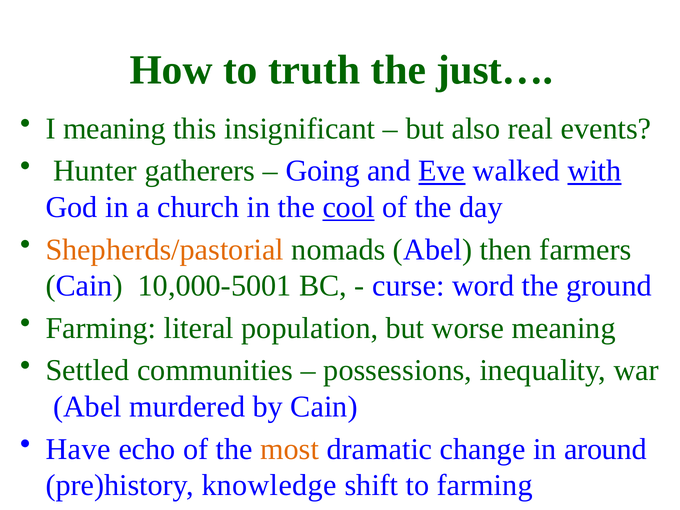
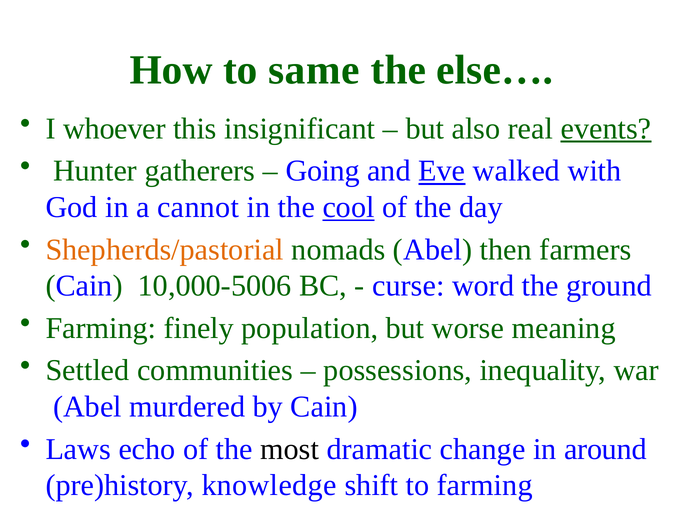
truth: truth -> same (314, 70)
just…: just… -> else… (495, 70)
I meaning: meaning -> whoever (114, 129)
events underline: none -> present (606, 129)
with underline: present -> none (595, 171)
church: church -> cannot (198, 207)
10,000-5001: 10,000-5001 -> 10,000-5006 (215, 286)
literal: literal -> finely (199, 328)
Have: Have -> Laws (78, 449)
most colour: orange -> black (290, 449)
